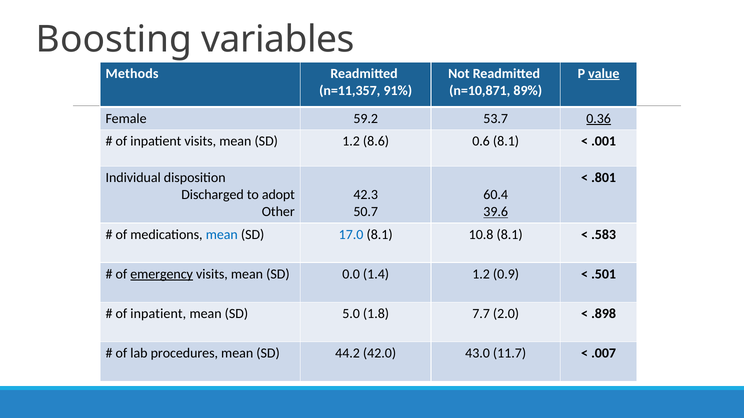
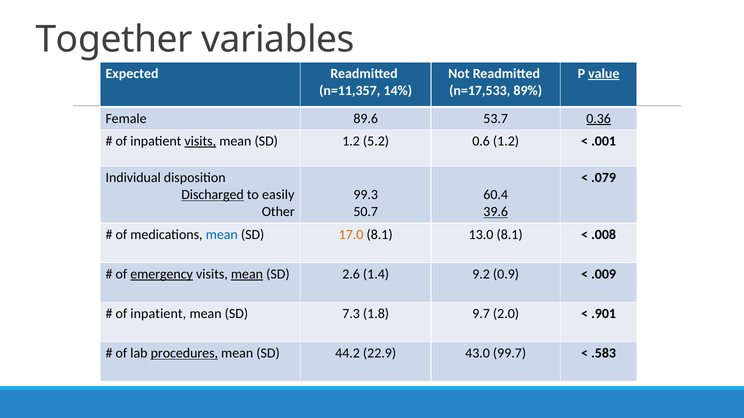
Boosting: Boosting -> Together (114, 40)
Methods: Methods -> Expected (132, 74)
91%: 91% -> 14% (398, 91)
n=10,871: n=10,871 -> n=17,533 (480, 91)
59.2: 59.2 -> 89.6 (366, 119)
visits underline: none -> present (200, 141)
8.6: 8.6 -> 5.2 (376, 141)
0.6 8.1: 8.1 -> 1.2 (506, 141)
.801: .801 -> .079 (604, 178)
Discharged underline: none -> present (213, 195)
adopt: adopt -> easily (278, 195)
42.3: 42.3 -> 99.3 (366, 195)
17.0 colour: blue -> orange (351, 235)
10.8: 10.8 -> 13.0 (481, 235)
.583: .583 -> .008 (604, 235)
mean underline: none -> present (247, 274)
0.0: 0.0 -> 2.6 (351, 274)
1.4 1.2: 1.2 -> 9.2 (481, 274)
.501: .501 -> .009 (604, 274)
5.0: 5.0 -> 7.3 (351, 314)
7.7: 7.7 -> 9.7 (481, 314)
.898: .898 -> .901 (604, 314)
procedures underline: none -> present (184, 354)
42.0: 42.0 -> 22.9 (380, 354)
11.7: 11.7 -> 99.7 (510, 354)
.007: .007 -> .583 (604, 354)
